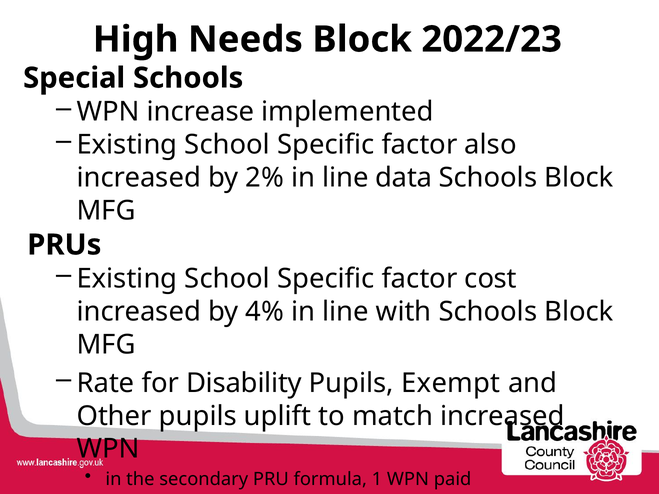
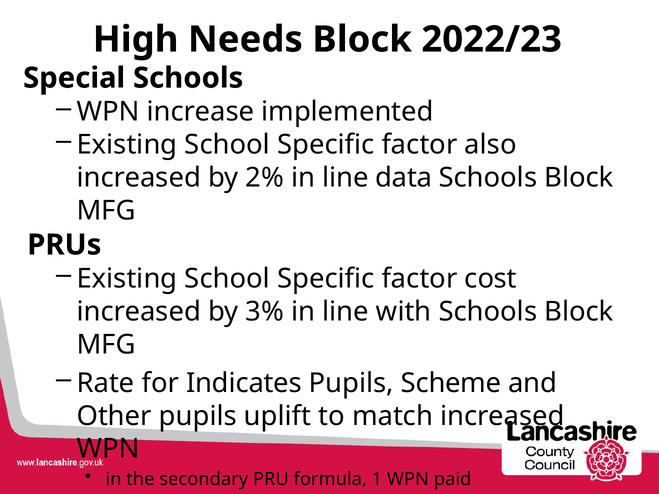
4%: 4% -> 3% (265, 312)
Disability: Disability -> Indicates (244, 383)
Exempt: Exempt -> Scheme (451, 383)
